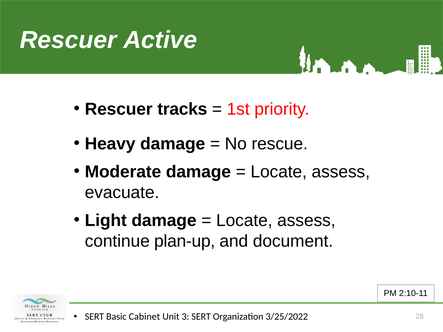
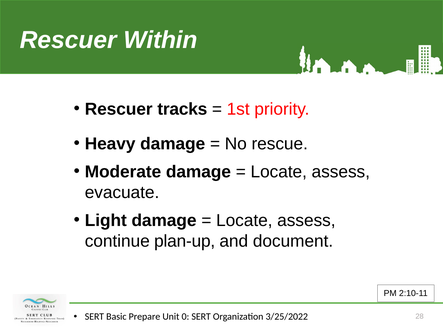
Active: Active -> Within (160, 40)
Cabinet: Cabinet -> Prepare (144, 317)
3: 3 -> 0 (185, 317)
